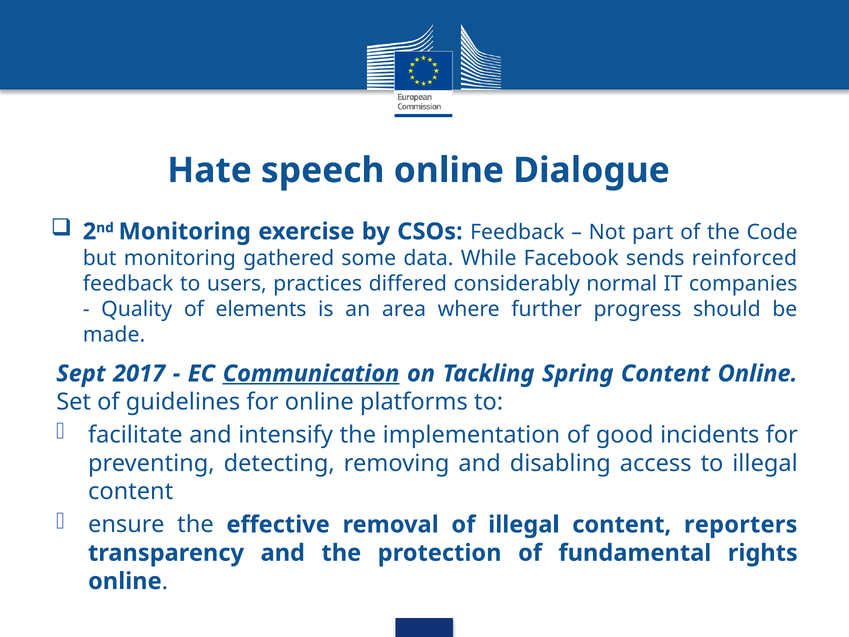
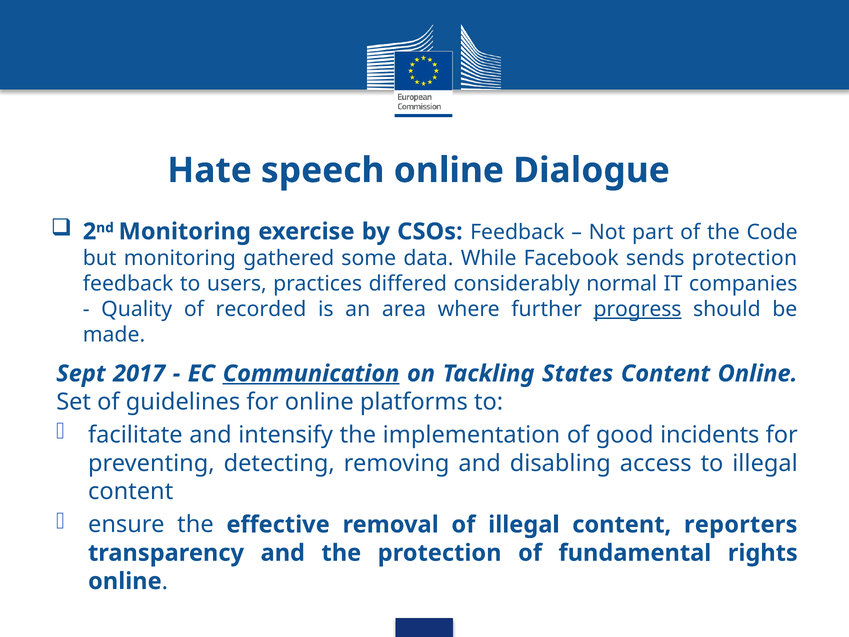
sends reinforced: reinforced -> protection (744, 258)
elements: elements -> recorded (261, 309)
progress underline: none -> present (638, 309)
Spring: Spring -> States (578, 373)
